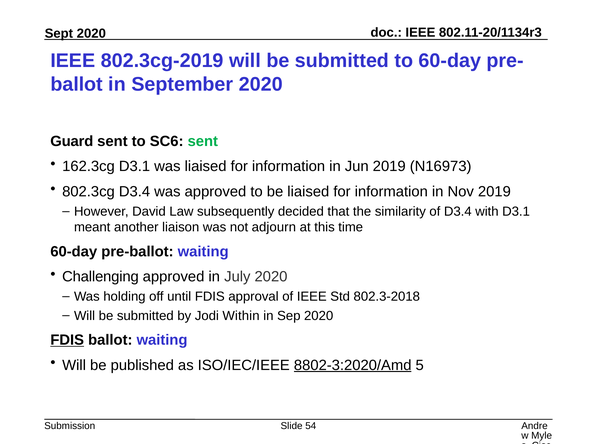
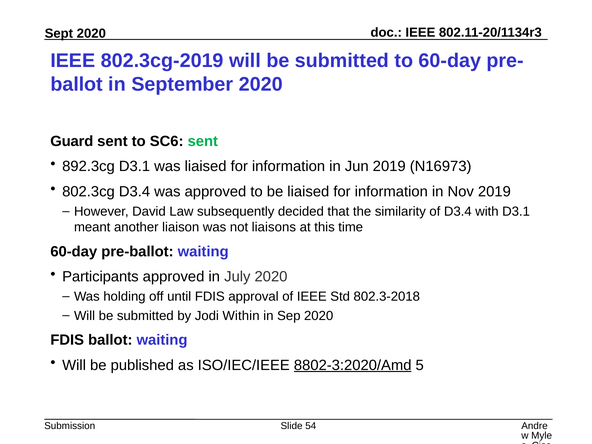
162.3cg: 162.3cg -> 892.3cg (88, 166)
adjourn: adjourn -> liaisons (274, 227)
Challenging: Challenging -> Participants (100, 277)
FDIS underline: present -> none (67, 340)
